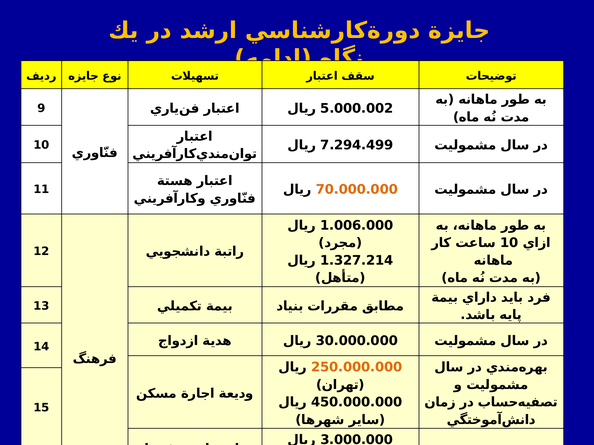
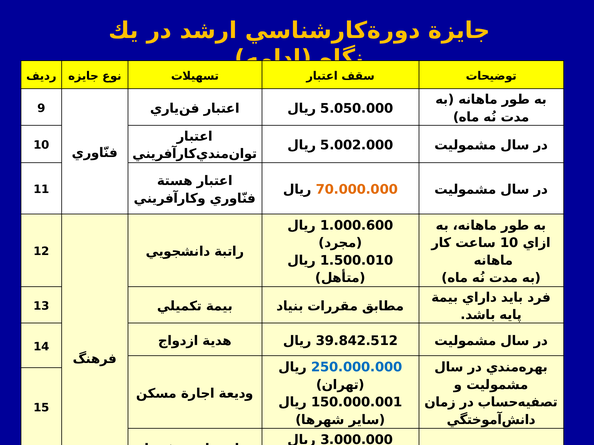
5.000.002: 5.000.002 -> 5.050.000 (357, 108)
7.294.499: 7.294.499 -> 5.002.000 (357, 145)
1.006.000: 1.006.000 -> 1.000.600 (357, 226)
1.327.214: 1.327.214 -> 1.500.010 (357, 261)
30.000.000: 30.000.000 -> 39.842.512 (357, 341)
250.000.000 colour: orange -> blue (357, 368)
450.000.000: 450.000.000 -> 150.000.001 (357, 403)
